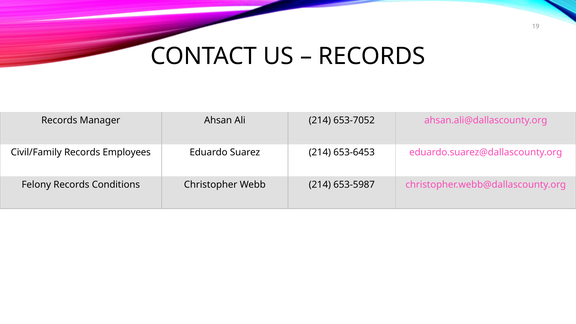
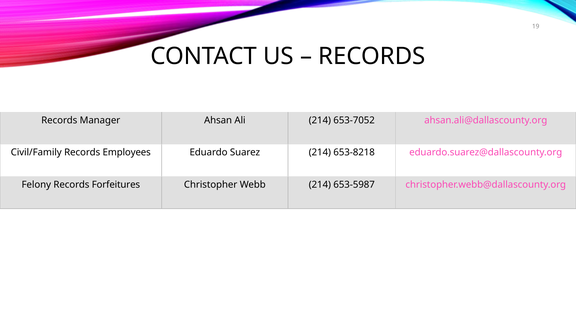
653-6453: 653-6453 -> 653-8218 (354, 152)
Conditions: Conditions -> Forfeitures (116, 185)
